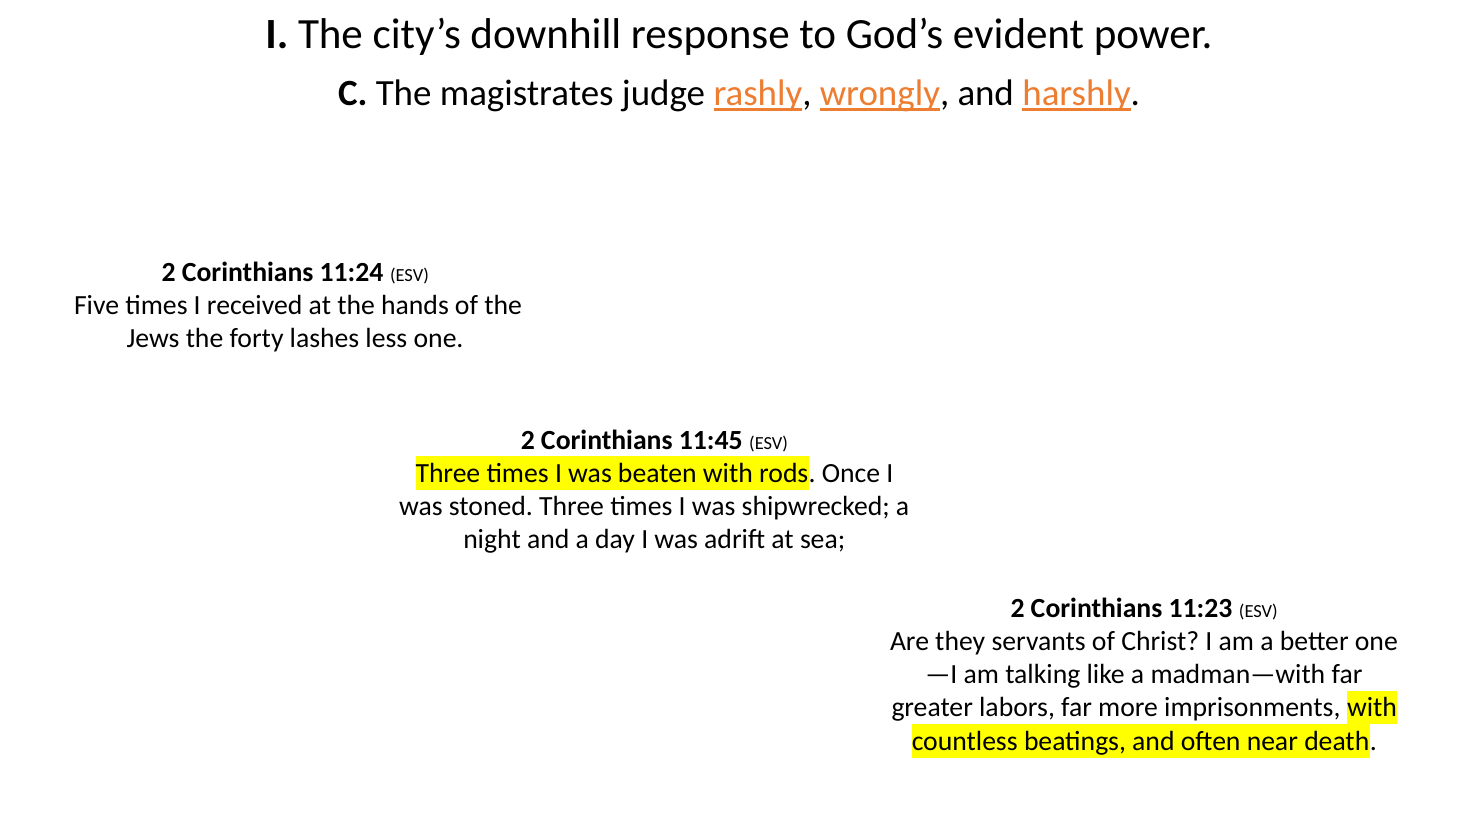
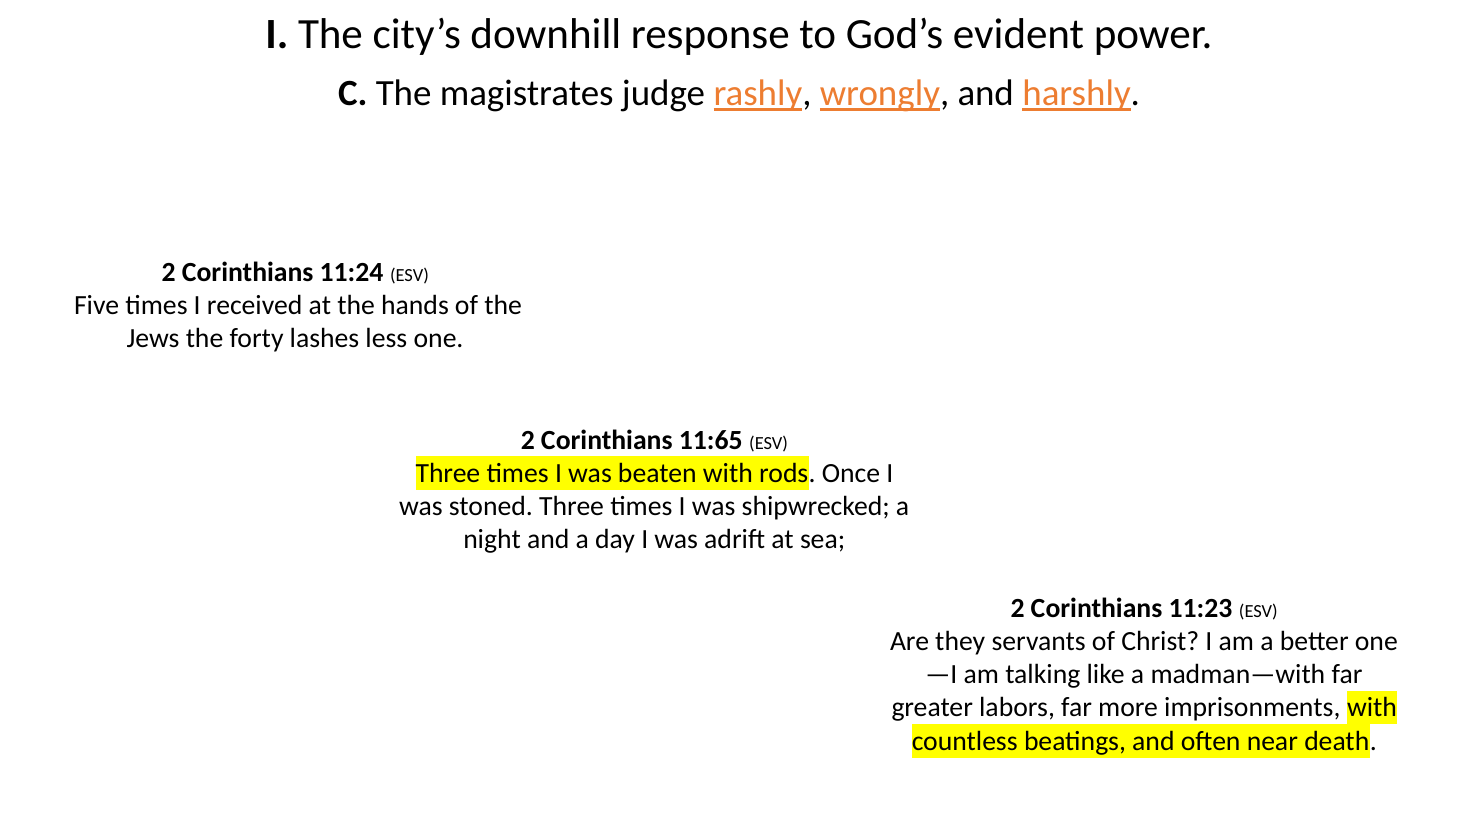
11:45: 11:45 -> 11:65 (711, 440)
